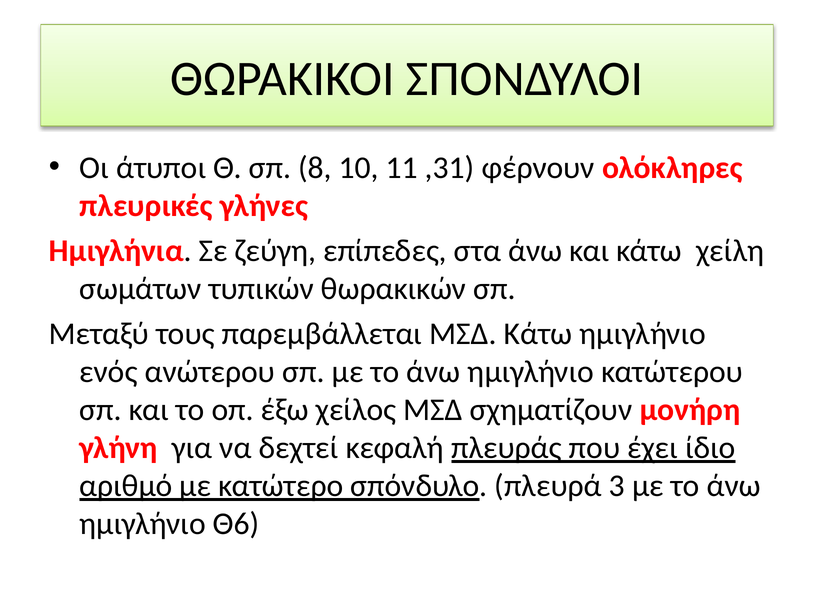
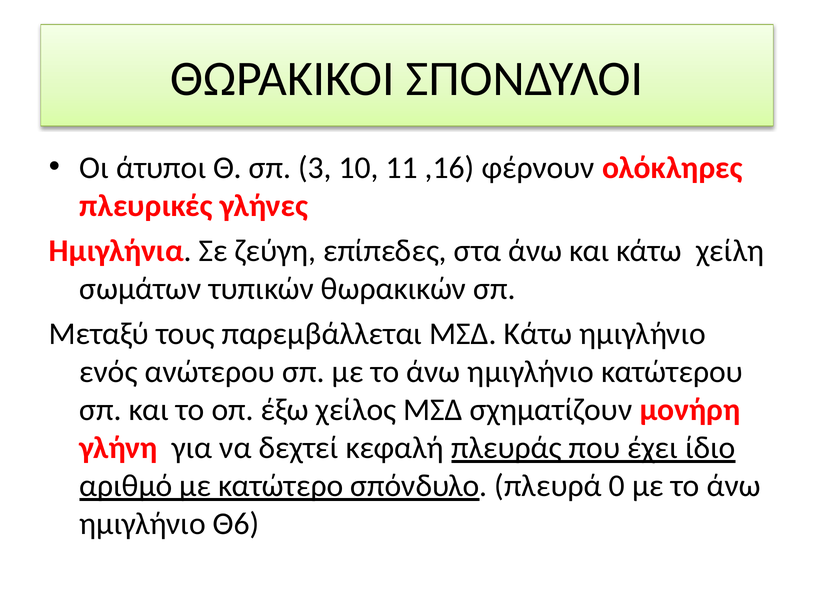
8: 8 -> 3 (315, 168)
,31: ,31 -> ,16 (450, 168)
3: 3 -> 0 (617, 486)
